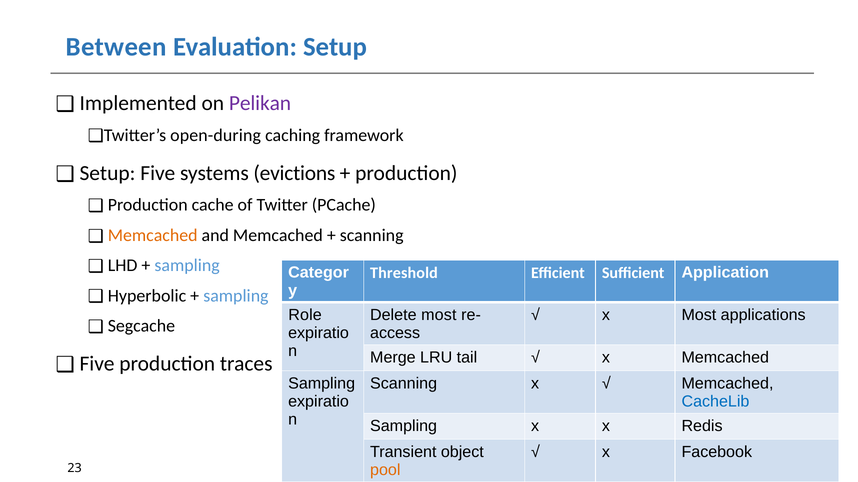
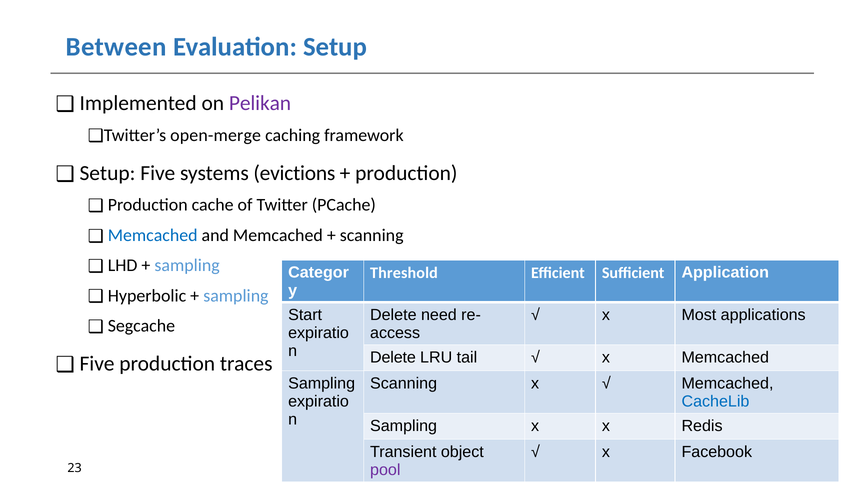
open-during: open-during -> open-merge (216, 135)
Memcached colour: orange -> blue (153, 236)
Role: Role -> Start (305, 315)
Delete most: most -> need (439, 315)
Merge: Merge -> Delete (393, 358)
pool colour: orange -> purple (385, 470)
